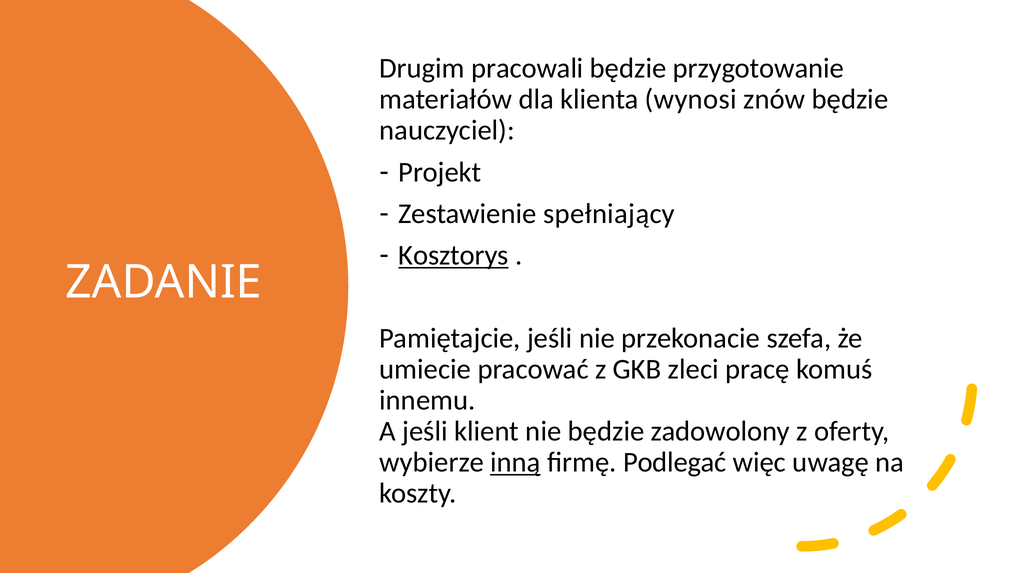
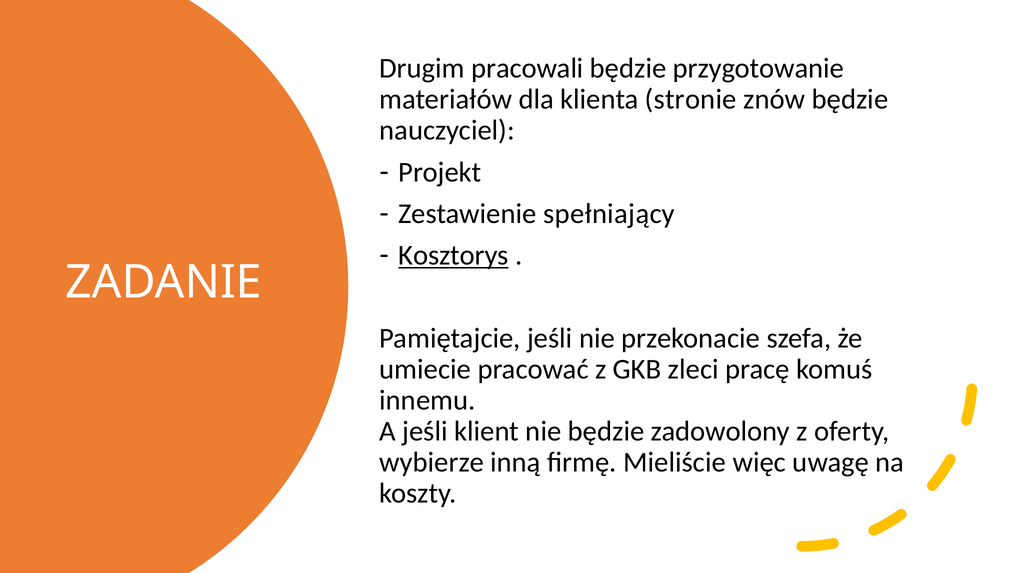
wynosi: wynosi -> stronie (691, 100)
inną underline: present -> none (515, 463)
Podlegać: Podlegać -> Mieliście (675, 463)
